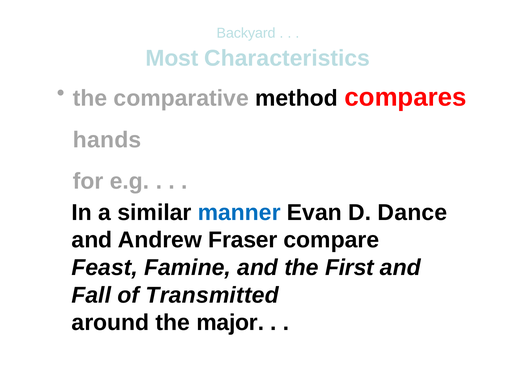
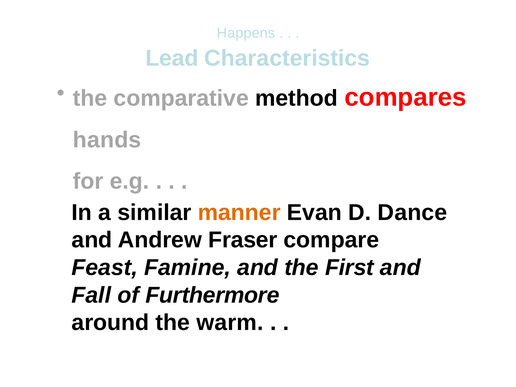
Backyard: Backyard -> Happens (246, 33)
Most: Most -> Lead (172, 58)
manner colour: blue -> orange (239, 213)
Transmitted: Transmitted -> Furthermore (212, 295)
major: major -> warm (230, 323)
